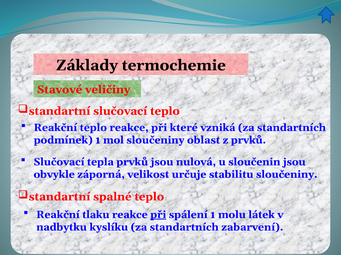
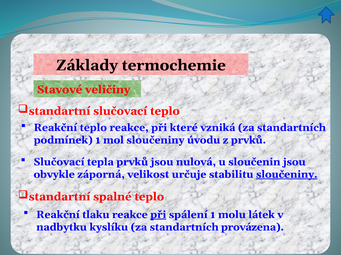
oblast: oblast -> úvodu (204, 140)
sloučeniny underline: none -> present (287, 175)
zabarvení: zabarvení -> provázena (252, 228)
